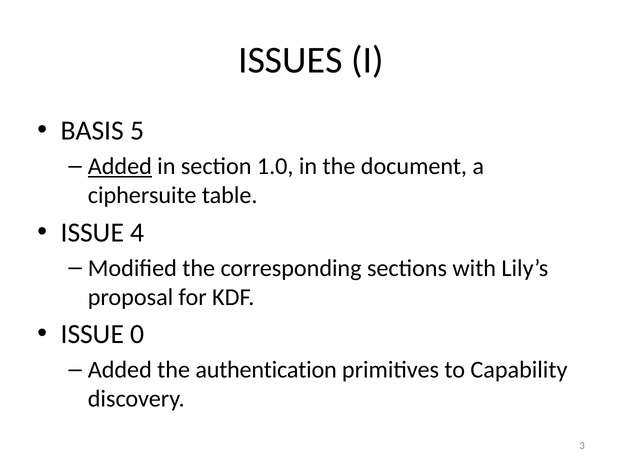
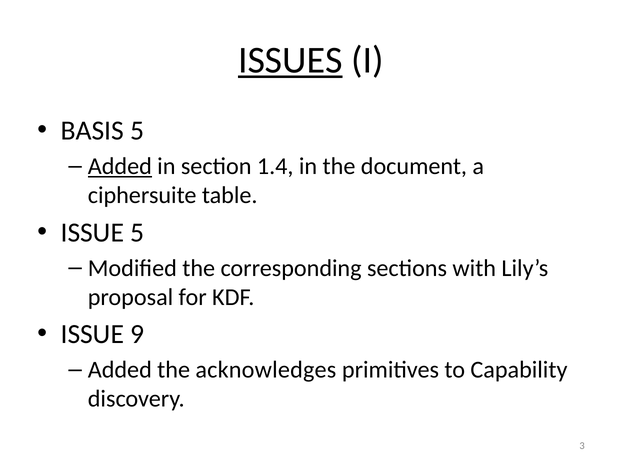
ISSUES underline: none -> present (290, 60)
1.0: 1.0 -> 1.4 (275, 166)
ISSUE 4: 4 -> 5 (137, 232)
0: 0 -> 9 (137, 334)
authentication: authentication -> acknowledges (266, 370)
